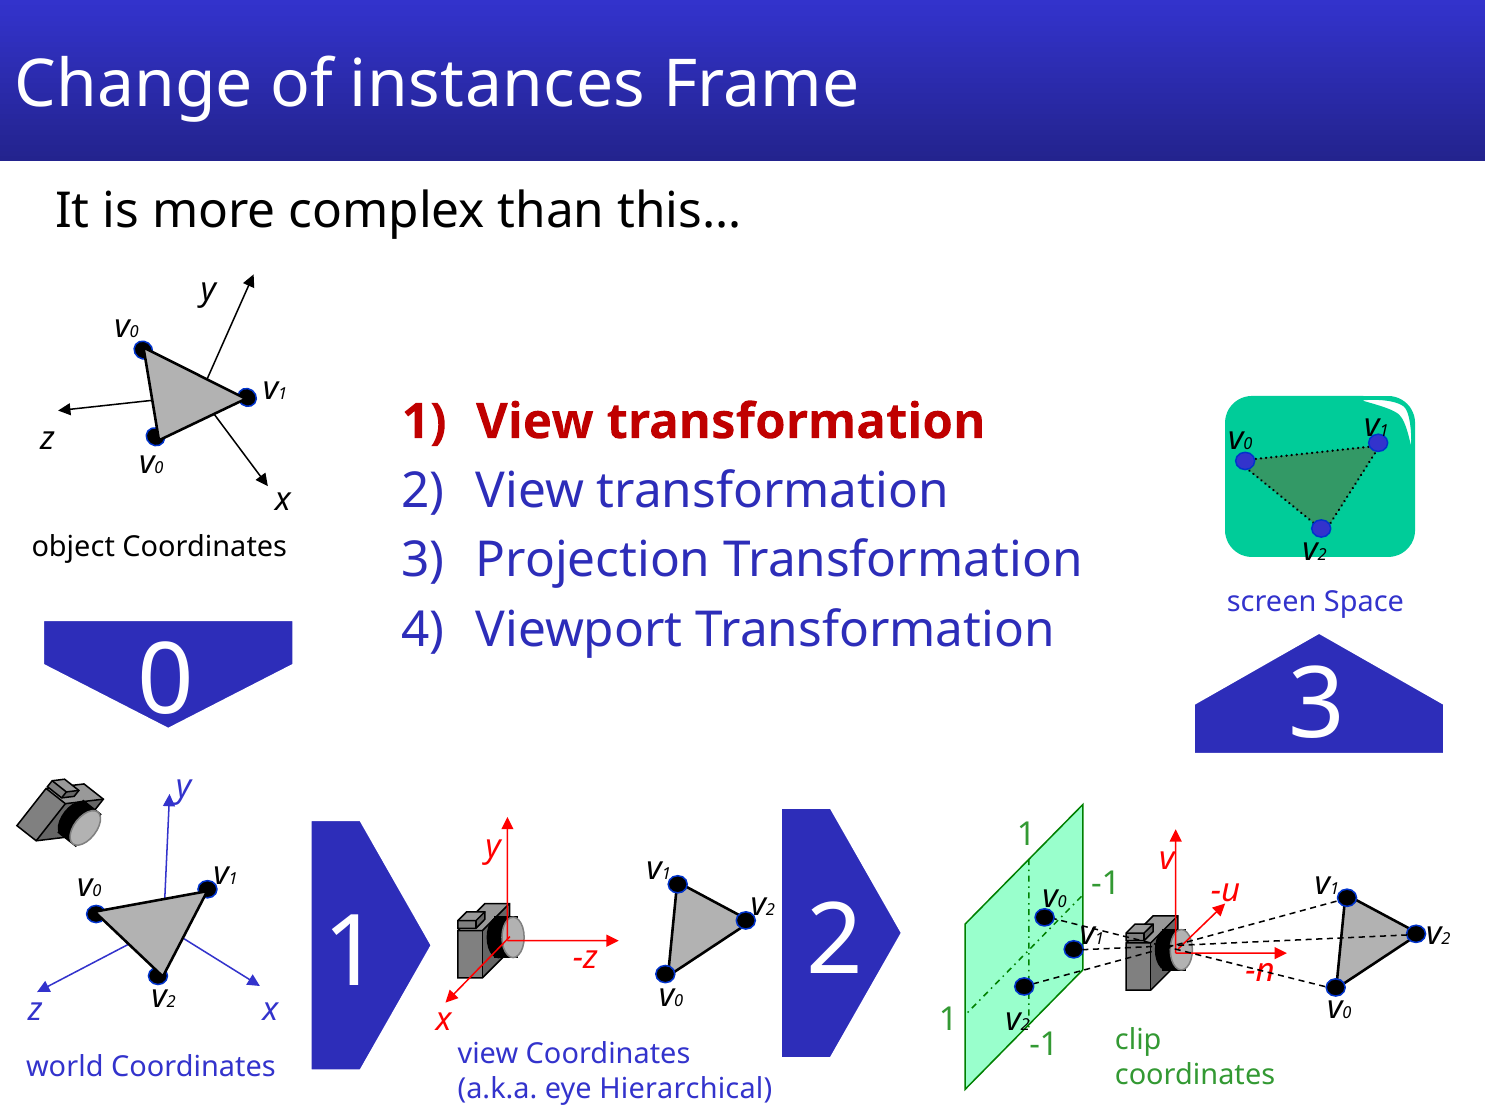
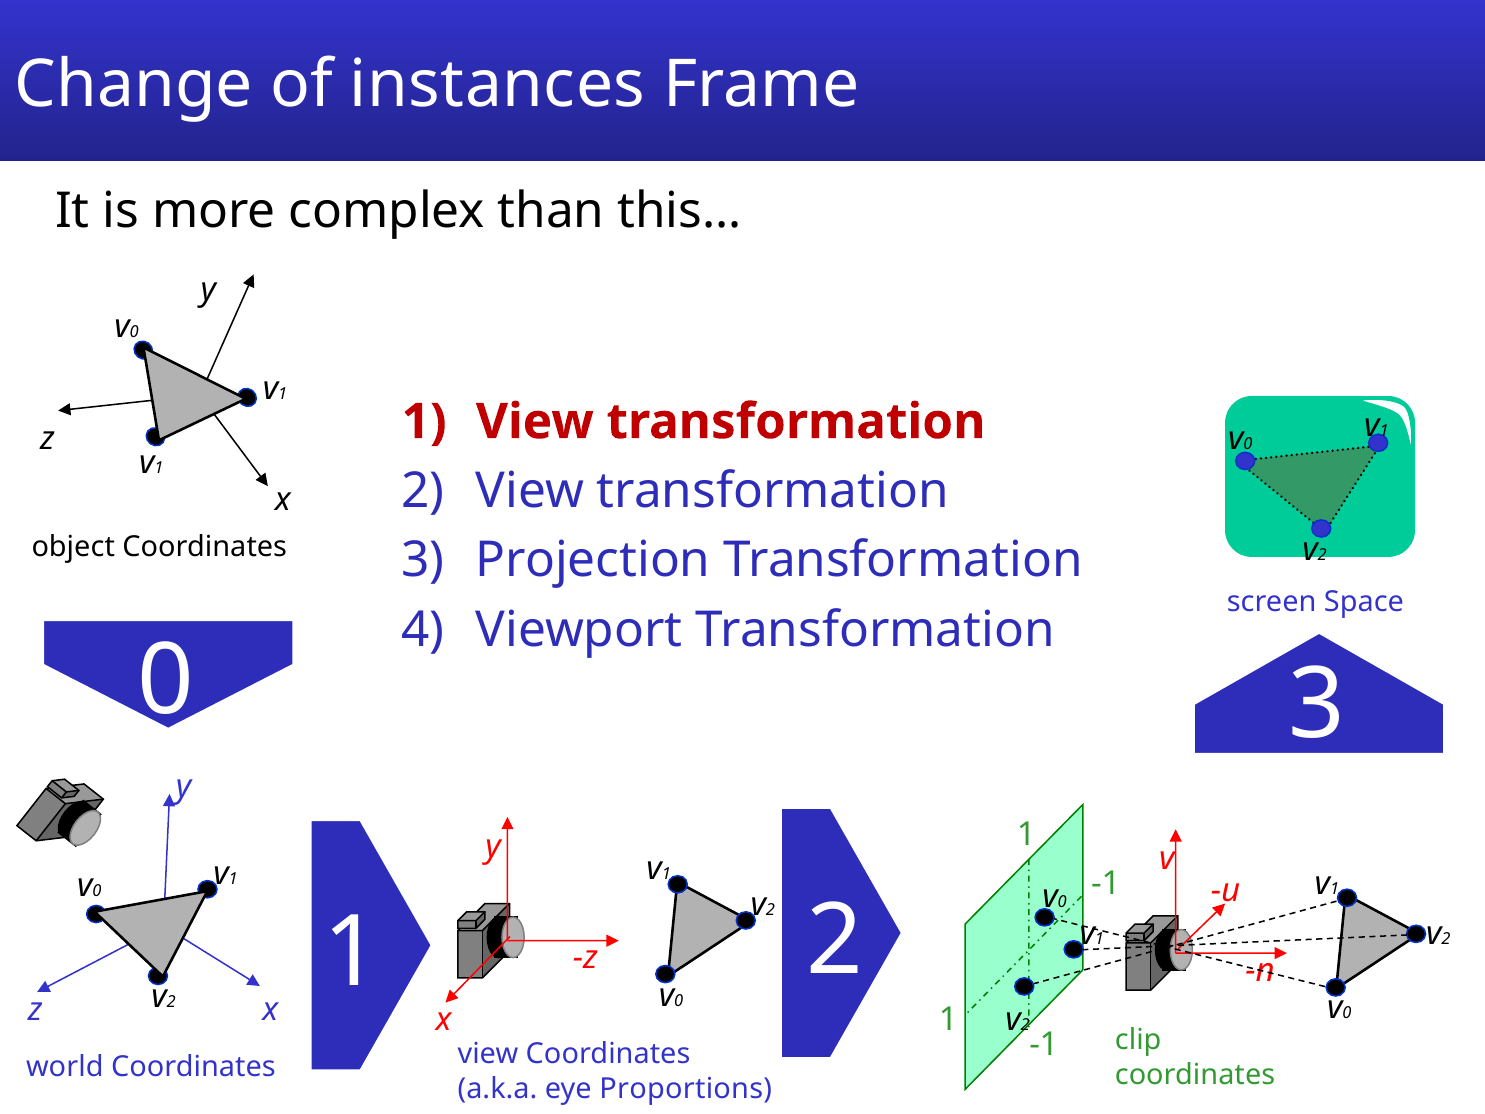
0: 0 -> 1 (159, 468)
Hierarchical: Hierarchical -> Proportions (686, 1089)
